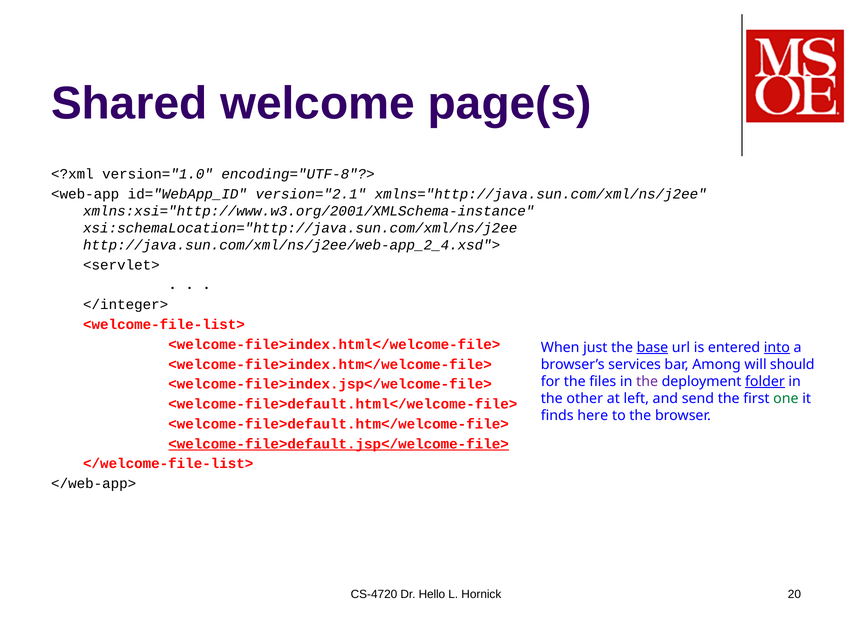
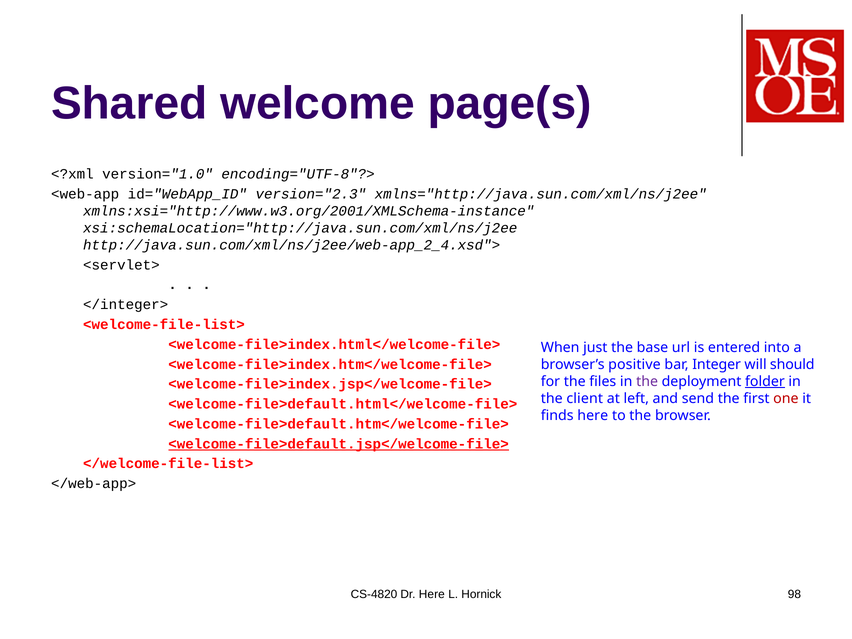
version="2.1: version="2.1 -> version="2.3 (311, 194)
base underline: present -> none (652, 347)
into underline: present -> none (777, 347)
services: services -> positive (634, 364)
Among: Among -> Integer (717, 364)
other: other -> client (585, 398)
one colour: green -> red (786, 398)
CS-4720: CS-4720 -> CS-4820 (374, 594)
Dr Hello: Hello -> Here (432, 594)
20: 20 -> 98 (794, 594)
